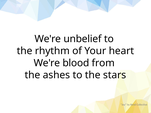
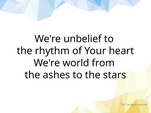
blood: blood -> world (76, 63)
